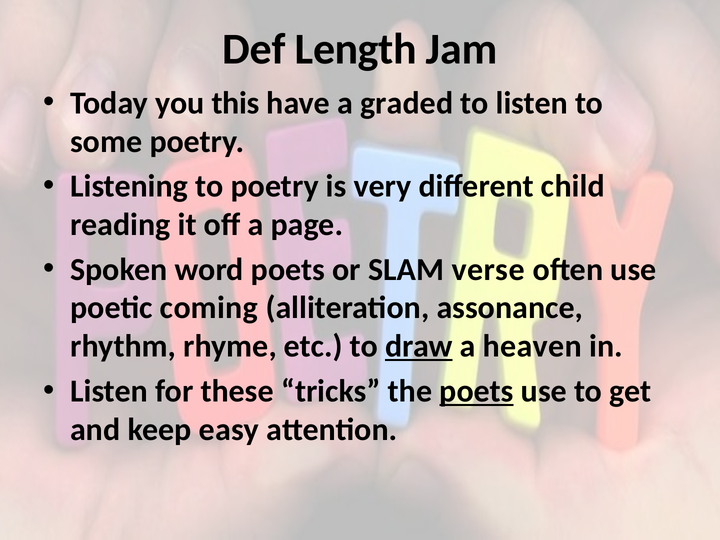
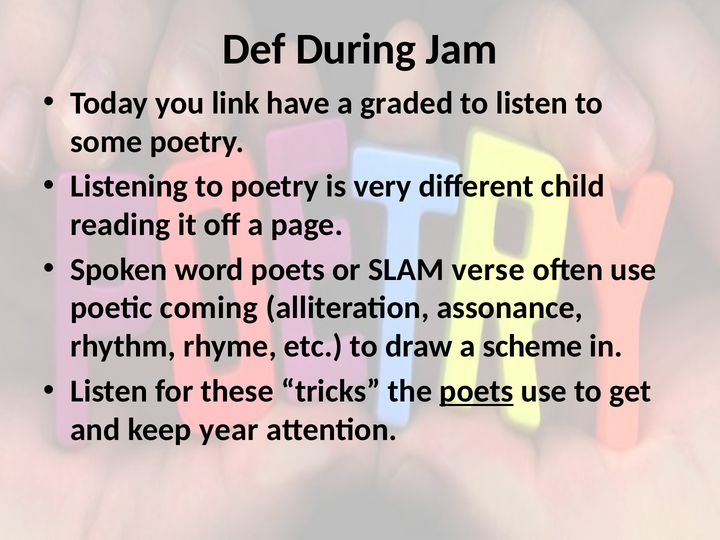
Length: Length -> During (356, 49)
this: this -> link (236, 103)
draw underline: present -> none (419, 346)
heaven: heaven -> scheme (533, 346)
easy: easy -> year (229, 430)
